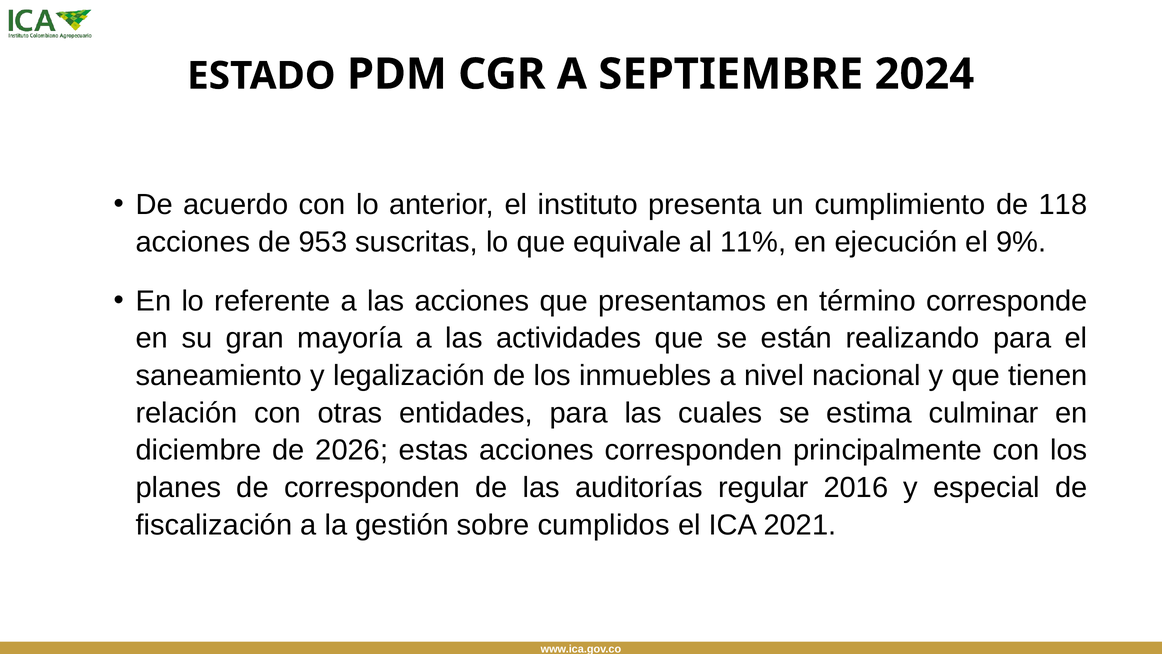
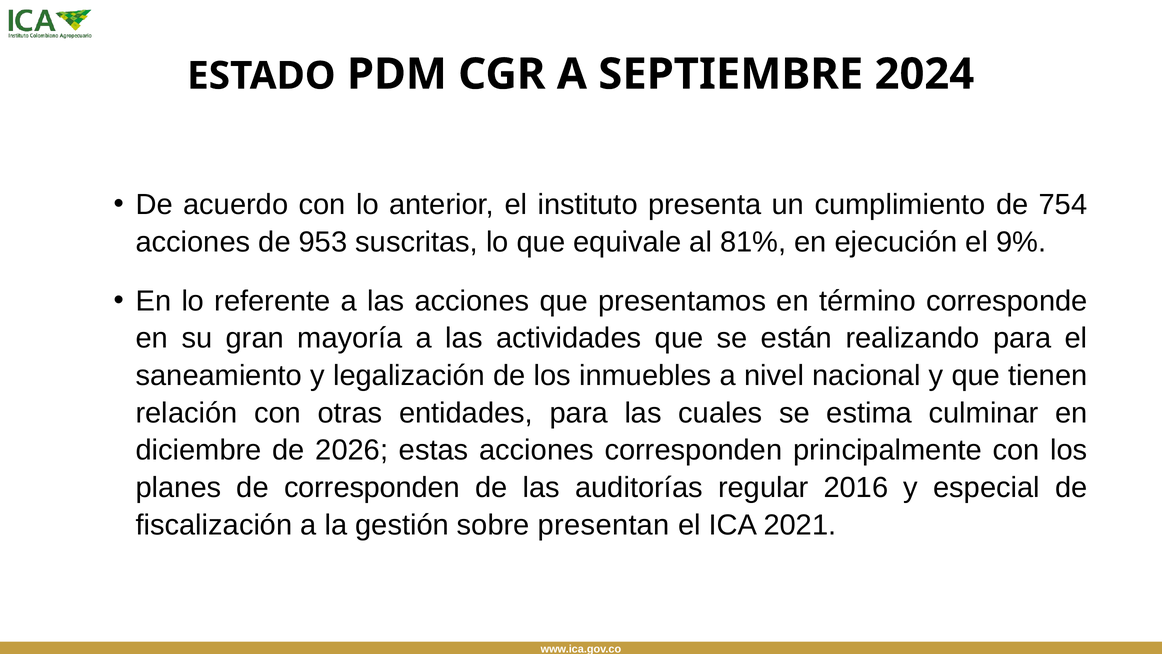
118: 118 -> 754 (1063, 205)
11%: 11% -> 81% (753, 242)
cumplidos: cumplidos -> presentan (604, 525)
